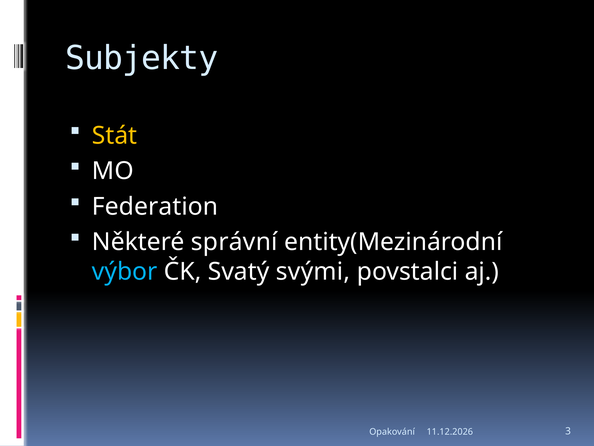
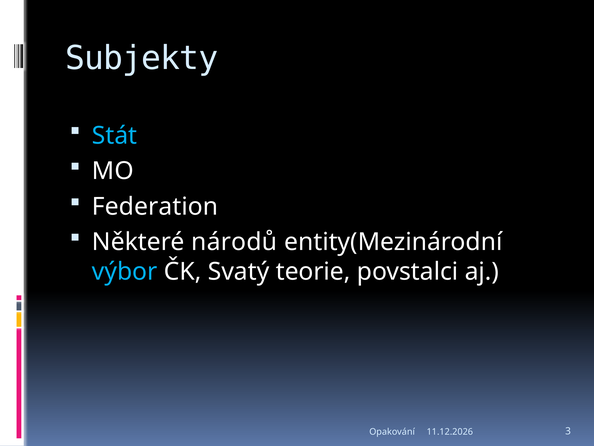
Stát colour: yellow -> light blue (115, 135)
správní: správní -> národů (234, 242)
svými: svými -> teorie (313, 271)
